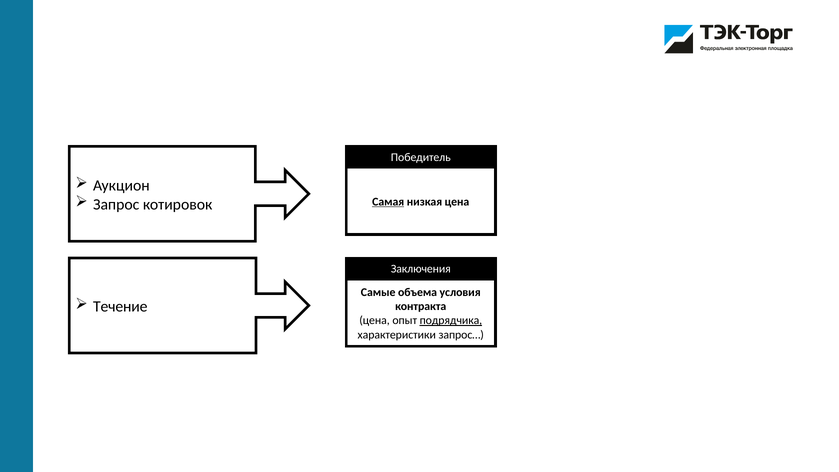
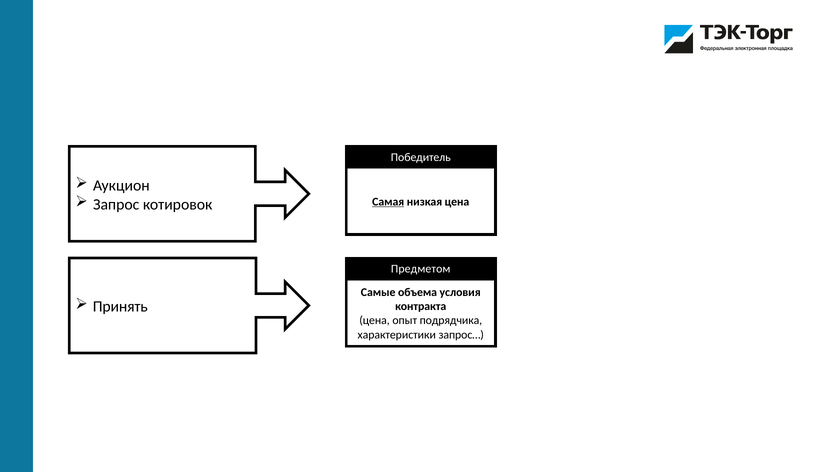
Заключения: Заключения -> Предметом (421, 269)
Течение: Течение -> Принять (120, 307)
подрядчика underline: present -> none (451, 320)
